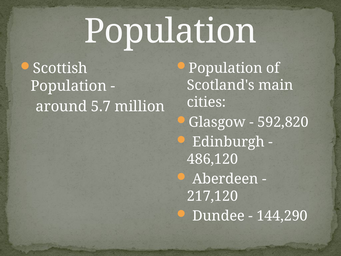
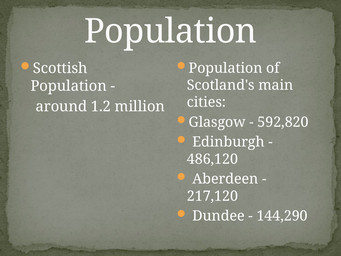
5.7: 5.7 -> 1.2 (101, 106)
